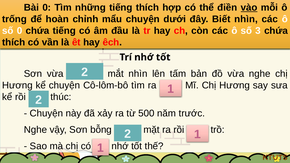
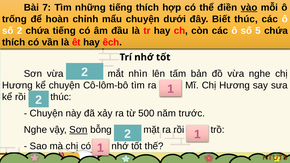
Bài 0: 0 -> 7 (47, 8)
Biết nhìn: nhìn -> thúc (246, 19)
số 0: 0 -> 2 (19, 31)
3: 3 -> 5 (258, 31)
Sơn underline: none -> present (78, 130)
